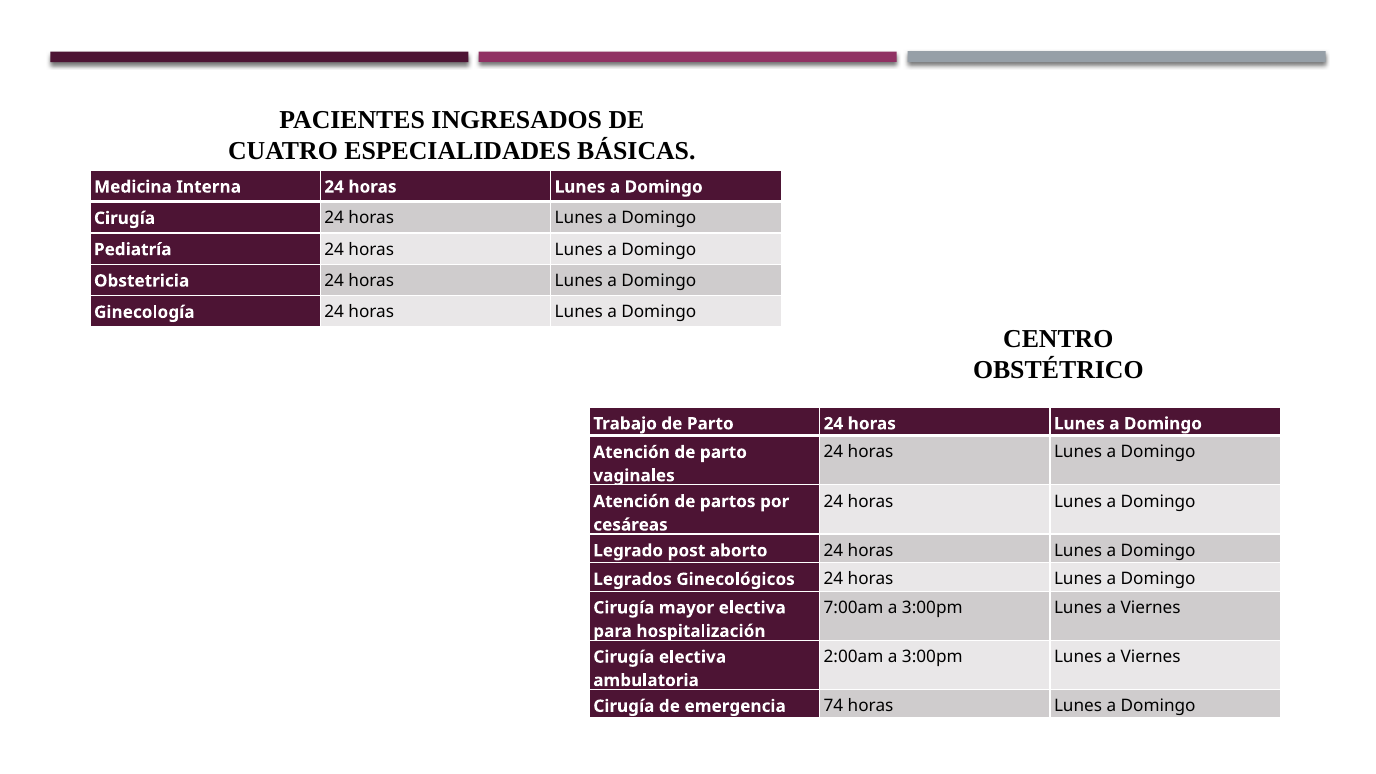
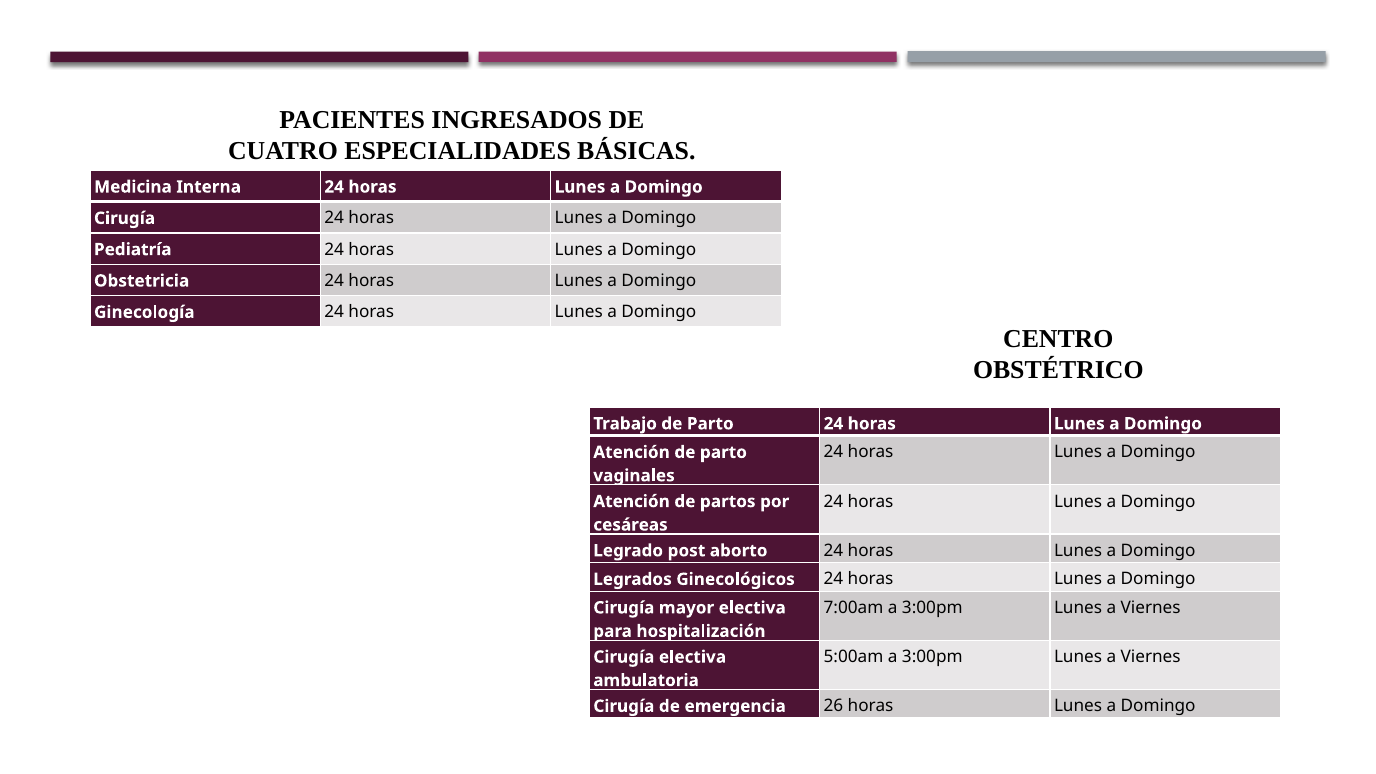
2:00am: 2:00am -> 5:00am (853, 657)
74: 74 -> 26 (833, 706)
